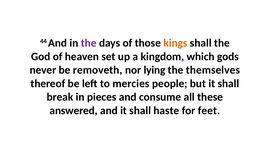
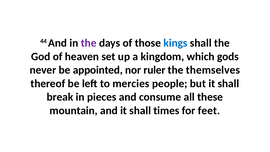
kings colour: orange -> blue (175, 43)
removeth: removeth -> appointed (98, 70)
lying: lying -> ruler (155, 70)
answered: answered -> mountain (74, 110)
haste: haste -> times (166, 110)
